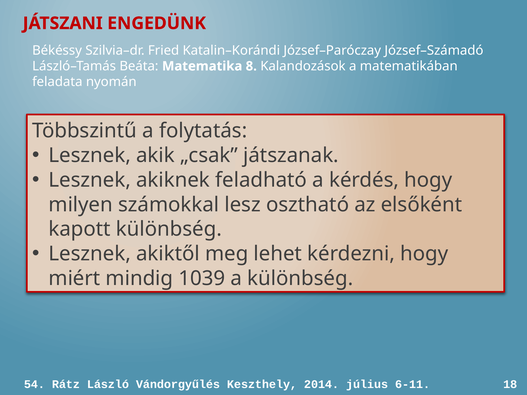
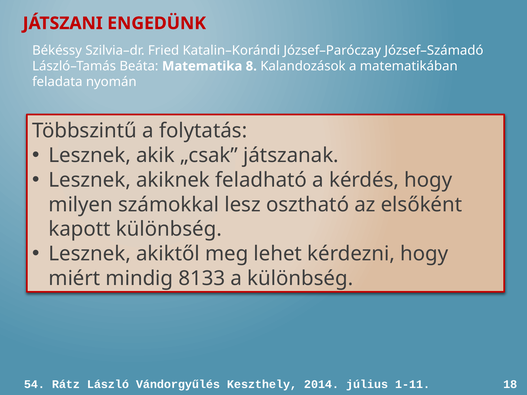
1039: 1039 -> 8133 (202, 279)
6-11: 6-11 -> 1-11 (413, 385)
